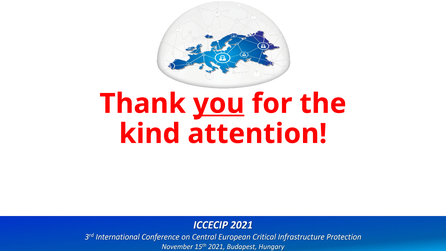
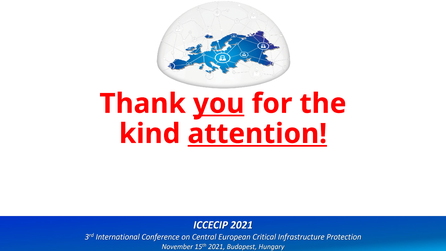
attention underline: none -> present (257, 134)
